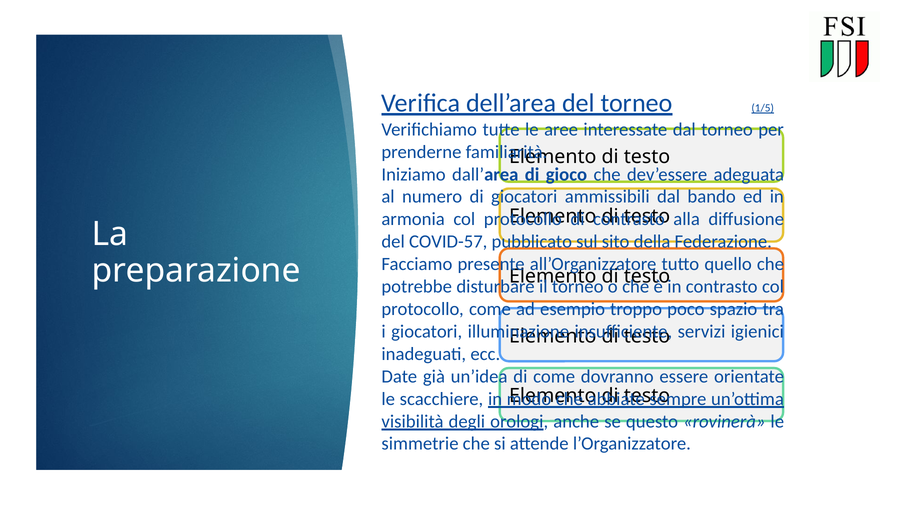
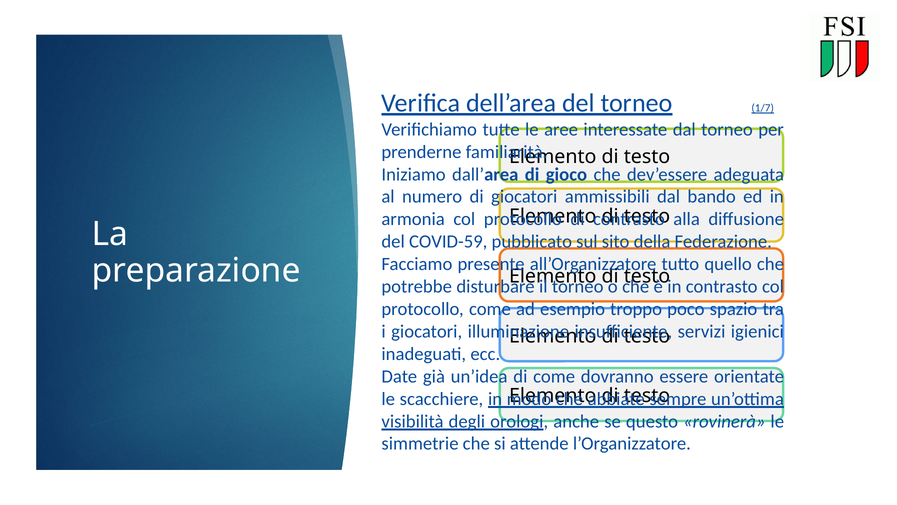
1/5: 1/5 -> 1/7 (763, 108)
COVID-57: COVID-57 -> COVID-59 (448, 241)
